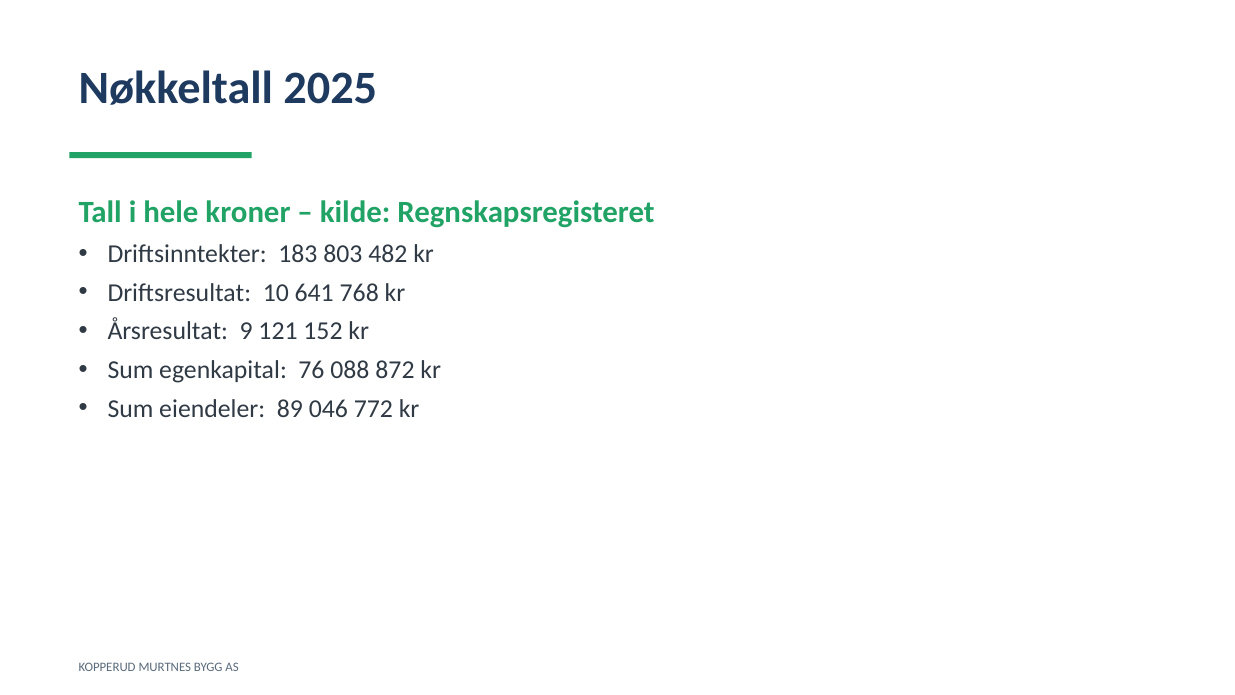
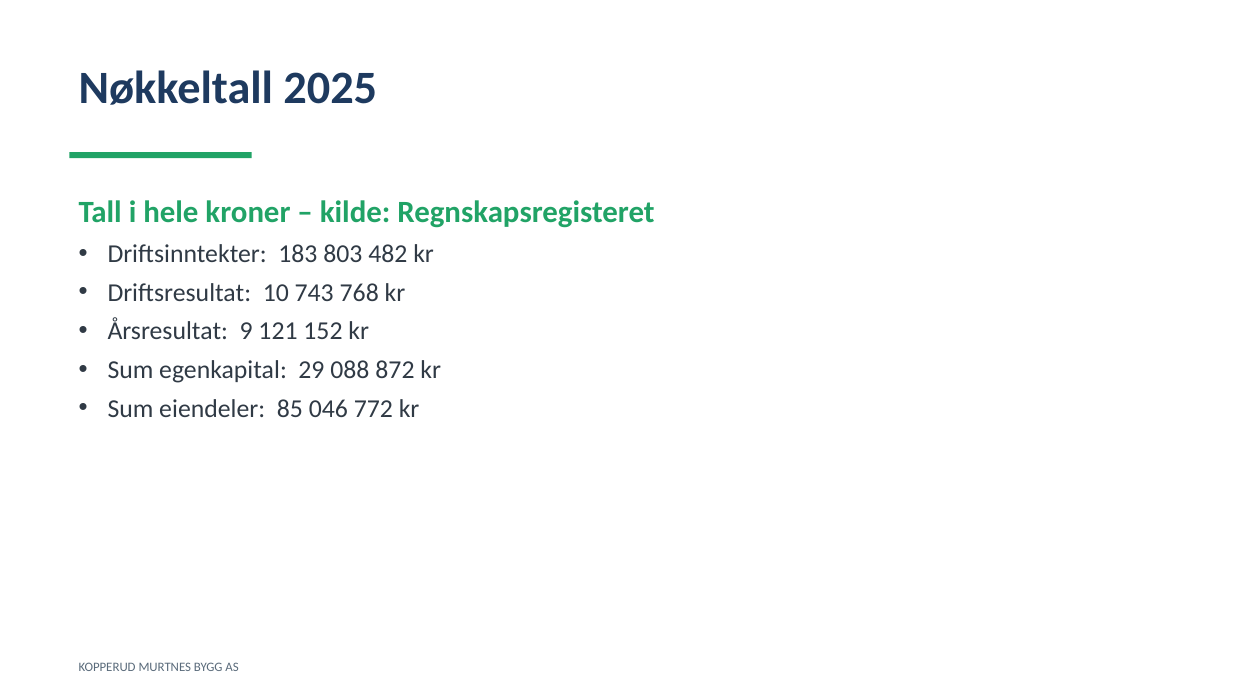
641: 641 -> 743 (314, 293)
76: 76 -> 29 (312, 370)
89: 89 -> 85 (290, 408)
